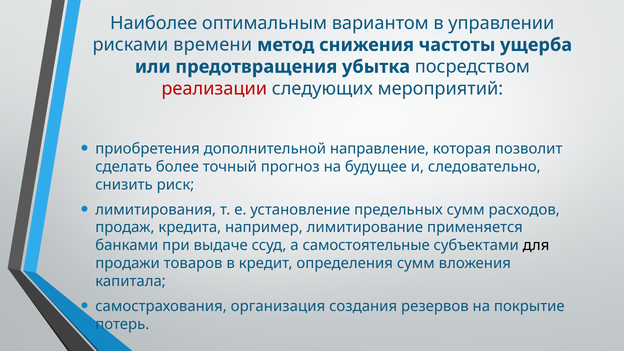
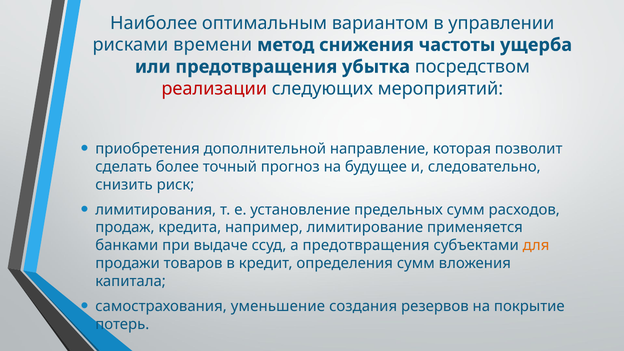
а самостоятельные: самостоятельные -> предотвращения (366, 245)
для colour: black -> orange (536, 245)
организация: организация -> уменьшение (278, 306)
